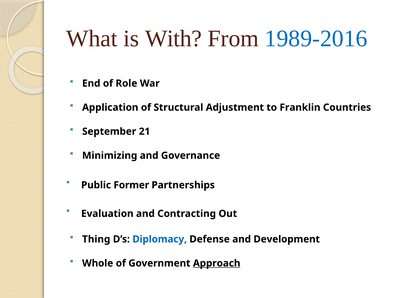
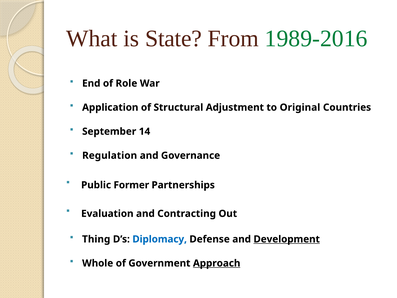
With: With -> State (173, 38)
1989-2016 colour: blue -> green (316, 38)
Franklin: Franklin -> Original (300, 107)
21: 21 -> 14 (145, 131)
Minimizing: Minimizing -> Regulation (110, 155)
Development underline: none -> present (287, 239)
